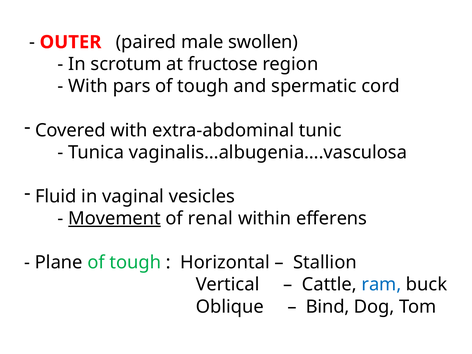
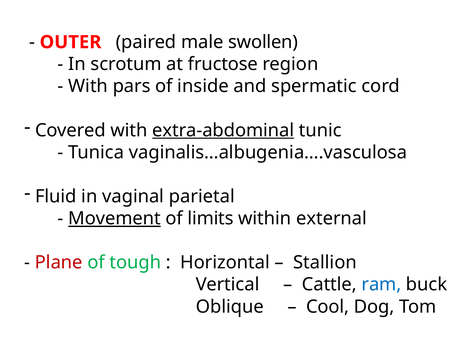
tough: tough -> inside (203, 86)
extra-abdominal underline: none -> present (223, 130)
vesicles: vesicles -> parietal (202, 196)
renal: renal -> limits (211, 218)
efferens: efferens -> external (332, 218)
Plane colour: black -> red (59, 263)
Bind: Bind -> Cool (328, 307)
